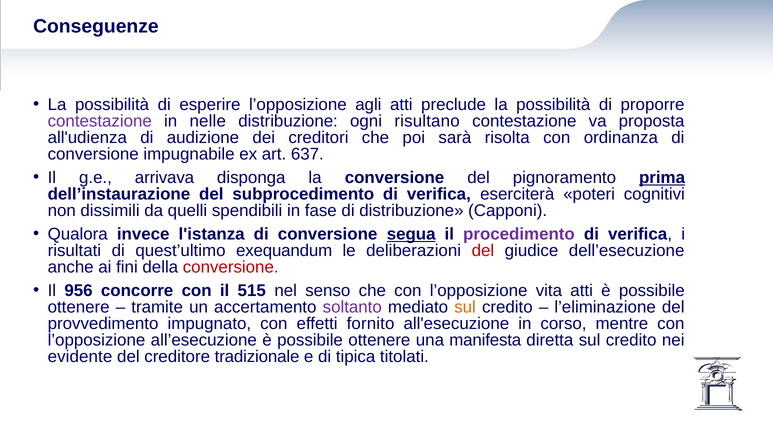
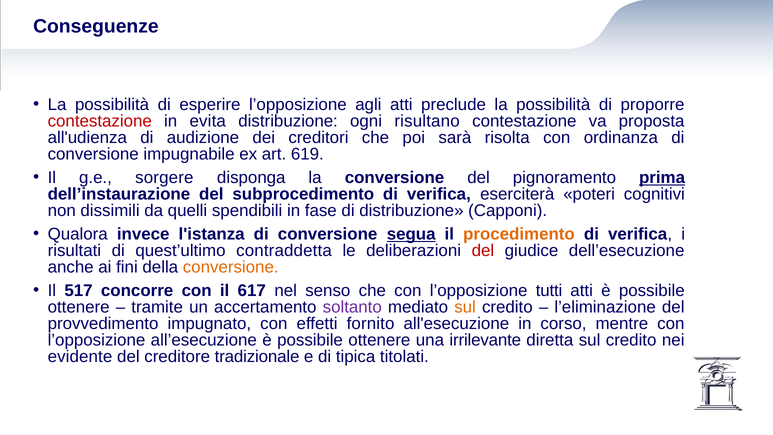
contestazione colour: purple -> red (100, 121)
nelle: nelle -> evita (208, 121)
637: 637 -> 619 (307, 154)
arrivava: arrivava -> sorgere (164, 178)
procedimento colour: purple -> orange (519, 234)
exequandum: exequandum -> contraddetta (284, 251)
conversione colour: red -> orange (231, 267)
956: 956 -> 517 (79, 291)
515: 515 -> 617 (252, 291)
vita: vita -> tutti (549, 291)
manifesta: manifesta -> irrilevante (485, 340)
